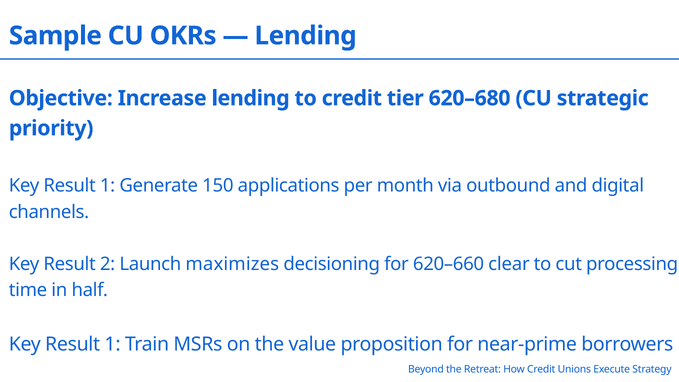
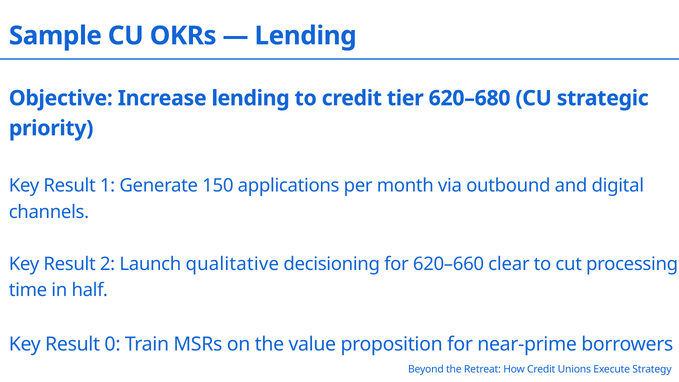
maximizes: maximizes -> qualitative (232, 264)
1: 1 -> 0 (113, 344)
